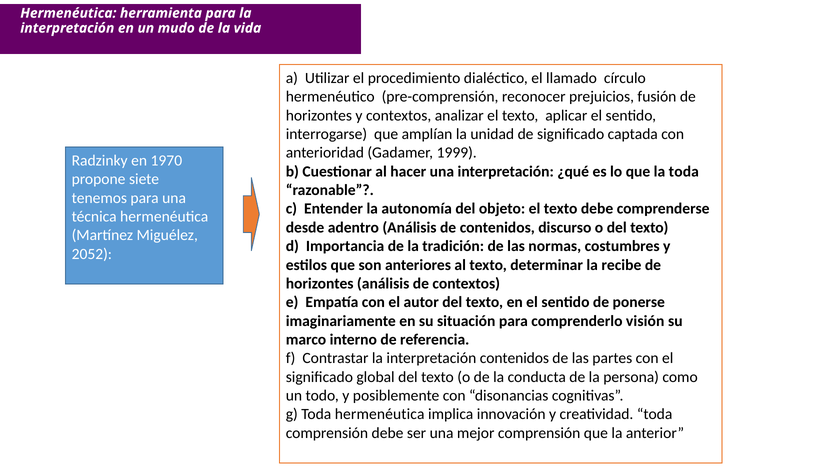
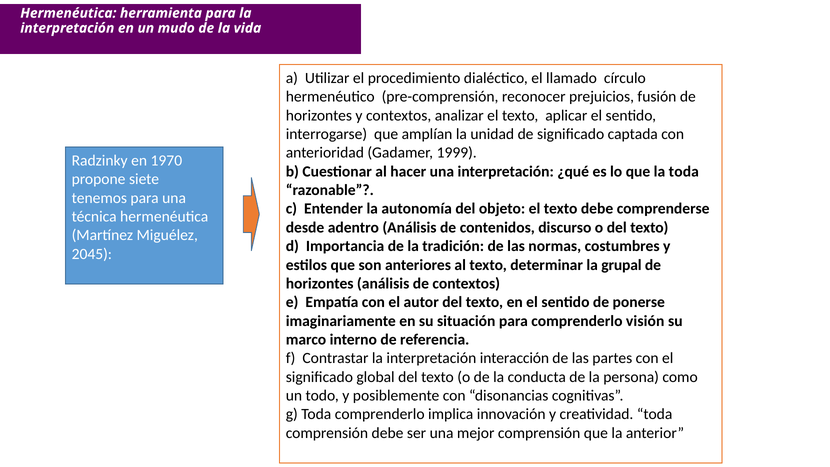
2052: 2052 -> 2045 (92, 254)
recibe: recibe -> grupal (621, 265)
interpretación contenidos: contenidos -> interacción (514, 358)
Toda hermenéutica: hermenéutica -> comprenderlo (380, 414)
